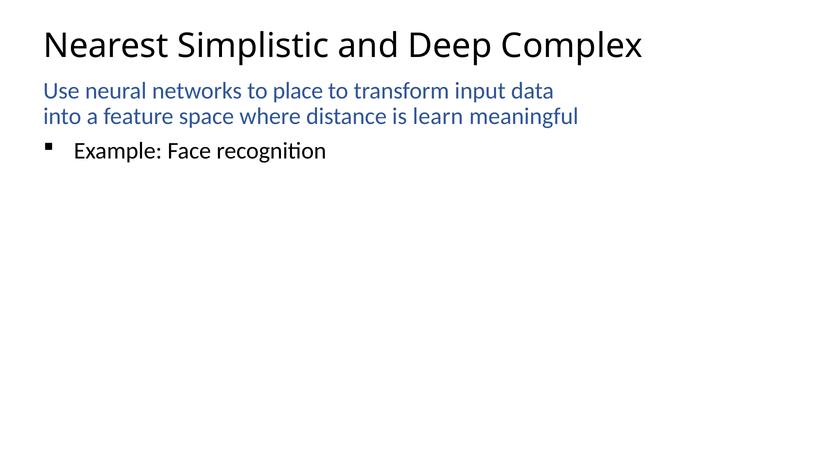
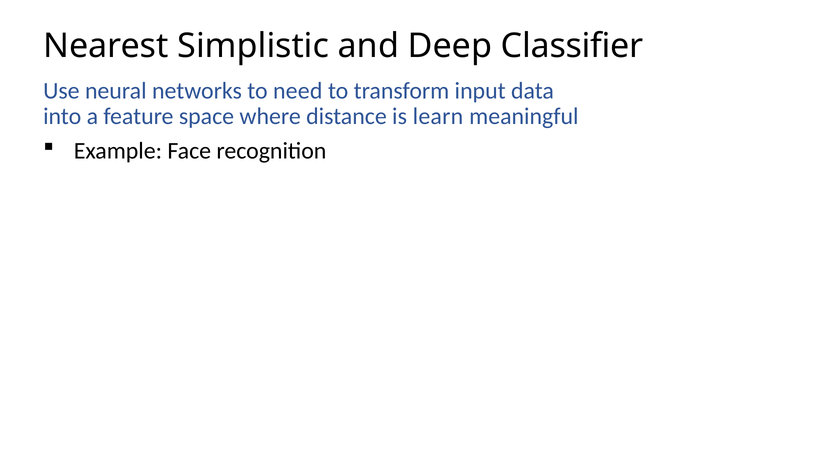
Complex: Complex -> Classifier (572, 46)
place: place -> need (298, 91)
